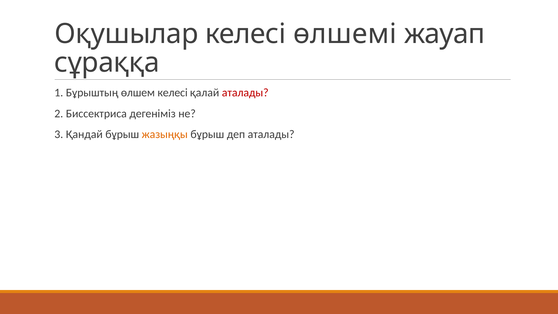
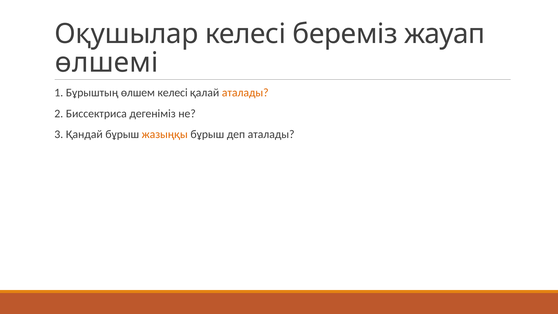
өлшемі: өлшемі -> береміз (345, 34)
сұраққа: сұраққа -> өлшемі (107, 63)
аталады colour: red -> orange (245, 93)
